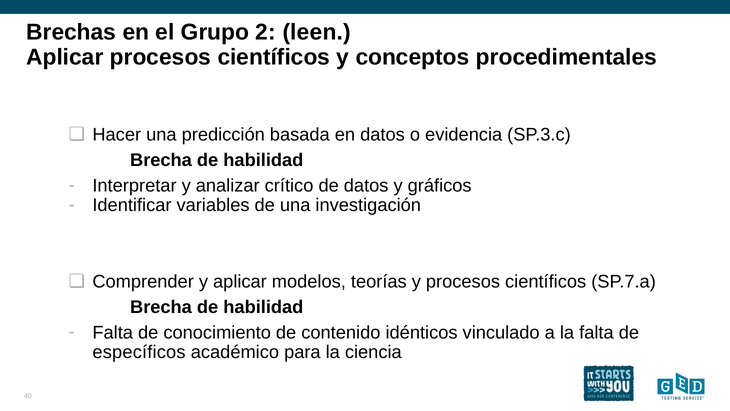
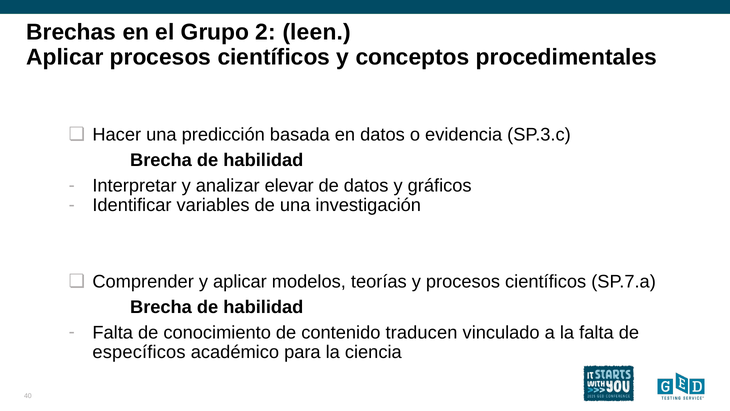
crítico: crítico -> elevar (289, 186)
idénticos: idénticos -> traducen (421, 332)
